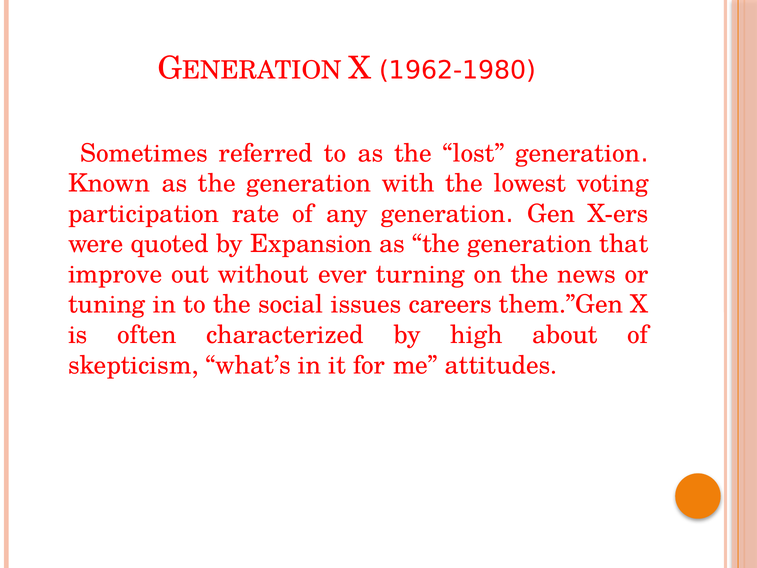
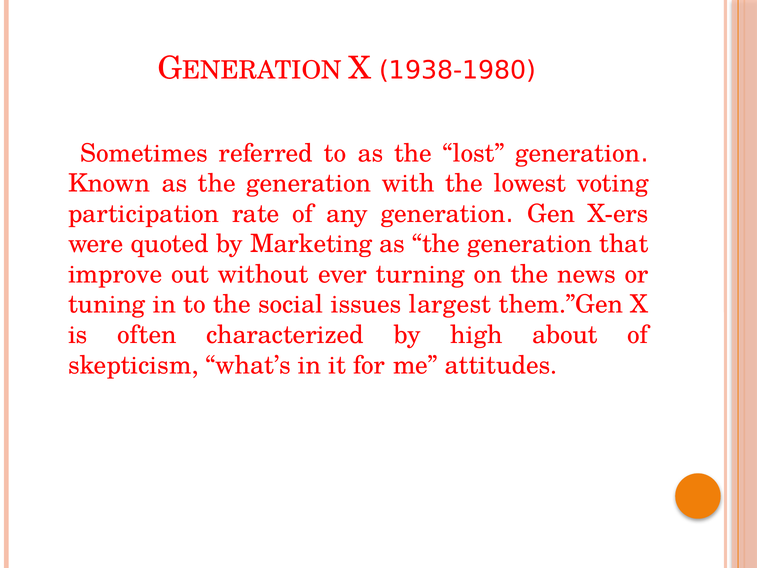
1962-1980: 1962-1980 -> 1938-1980 (458, 70)
Expansion: Expansion -> Marketing (311, 244)
careers: careers -> largest (450, 305)
